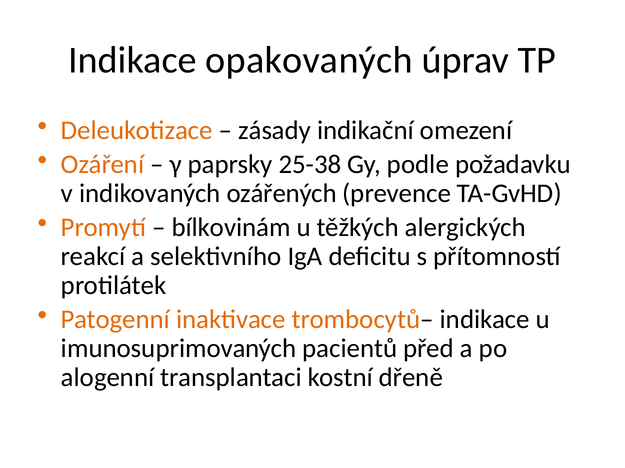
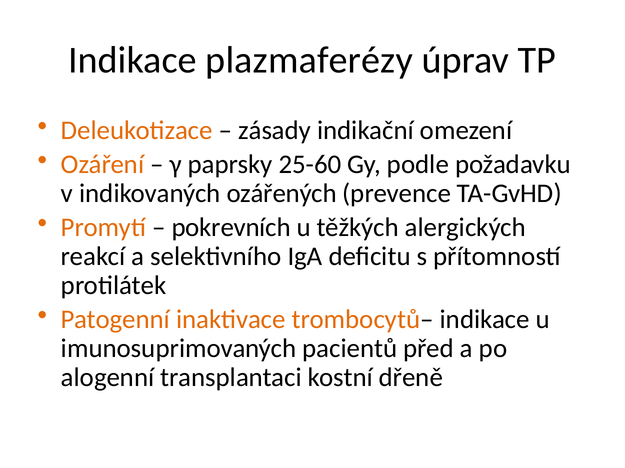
opakovaných: opakovaných -> plazmaferézy (309, 61)
25-38: 25-38 -> 25-60 (310, 165)
bílkovinám: bílkovinám -> pokrevních (231, 228)
